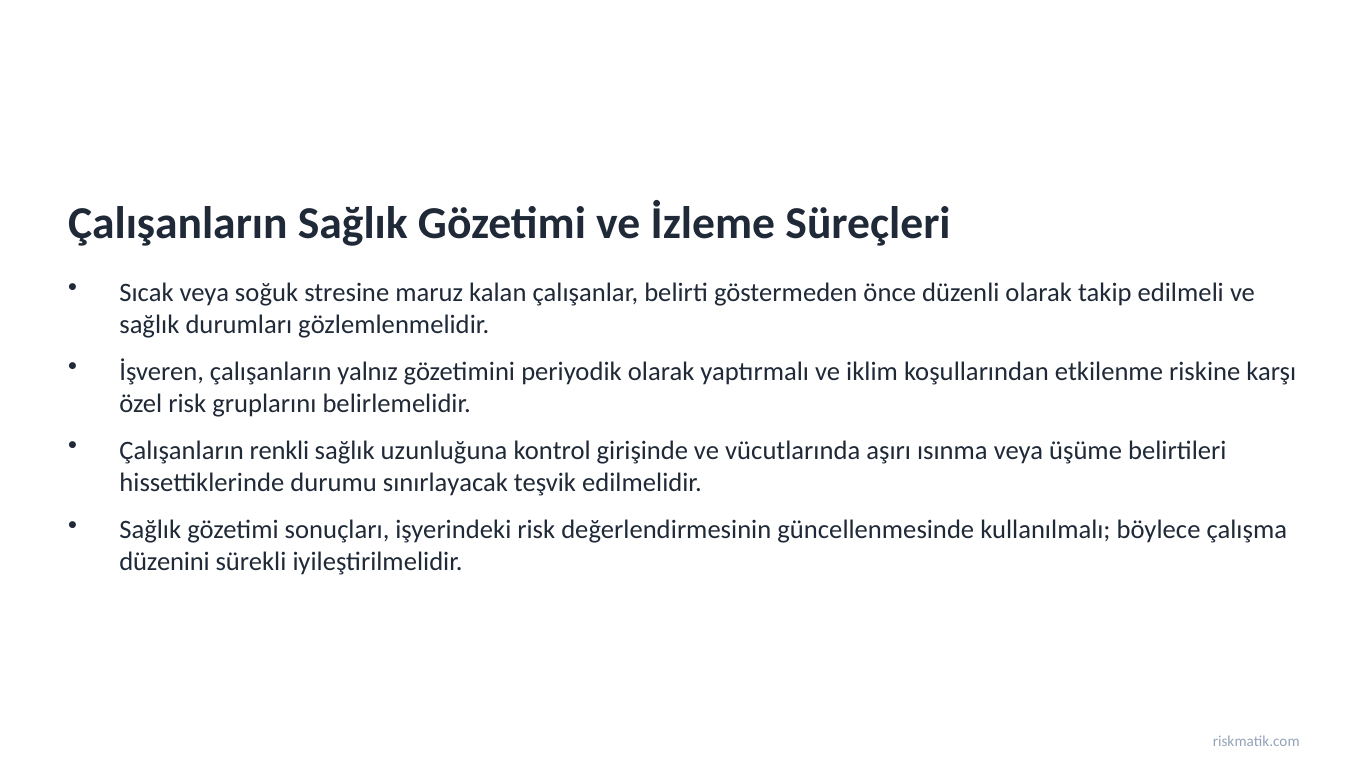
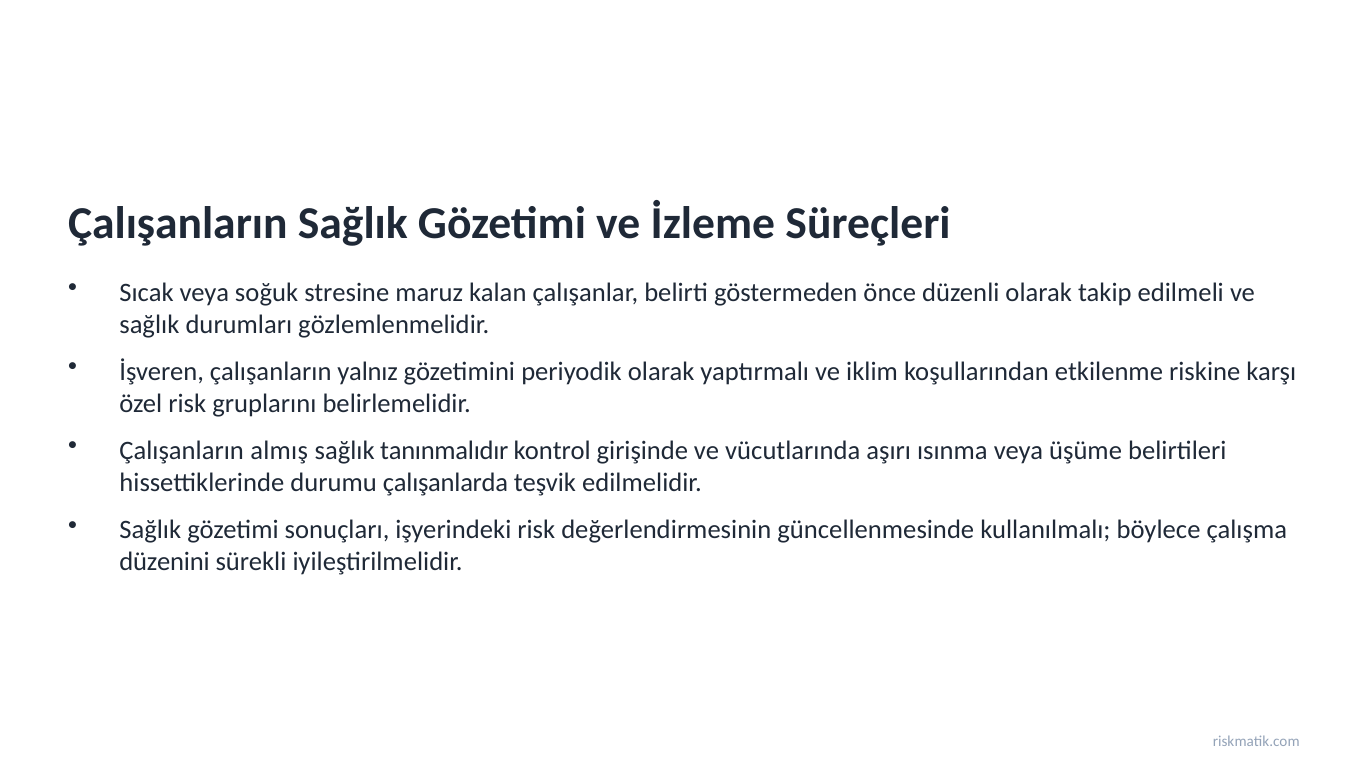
renkli: renkli -> almış (279, 451)
uzunluğuna: uzunluğuna -> tanınmalıdır (444, 451)
sınırlayacak: sınırlayacak -> çalışanlarda (446, 483)
